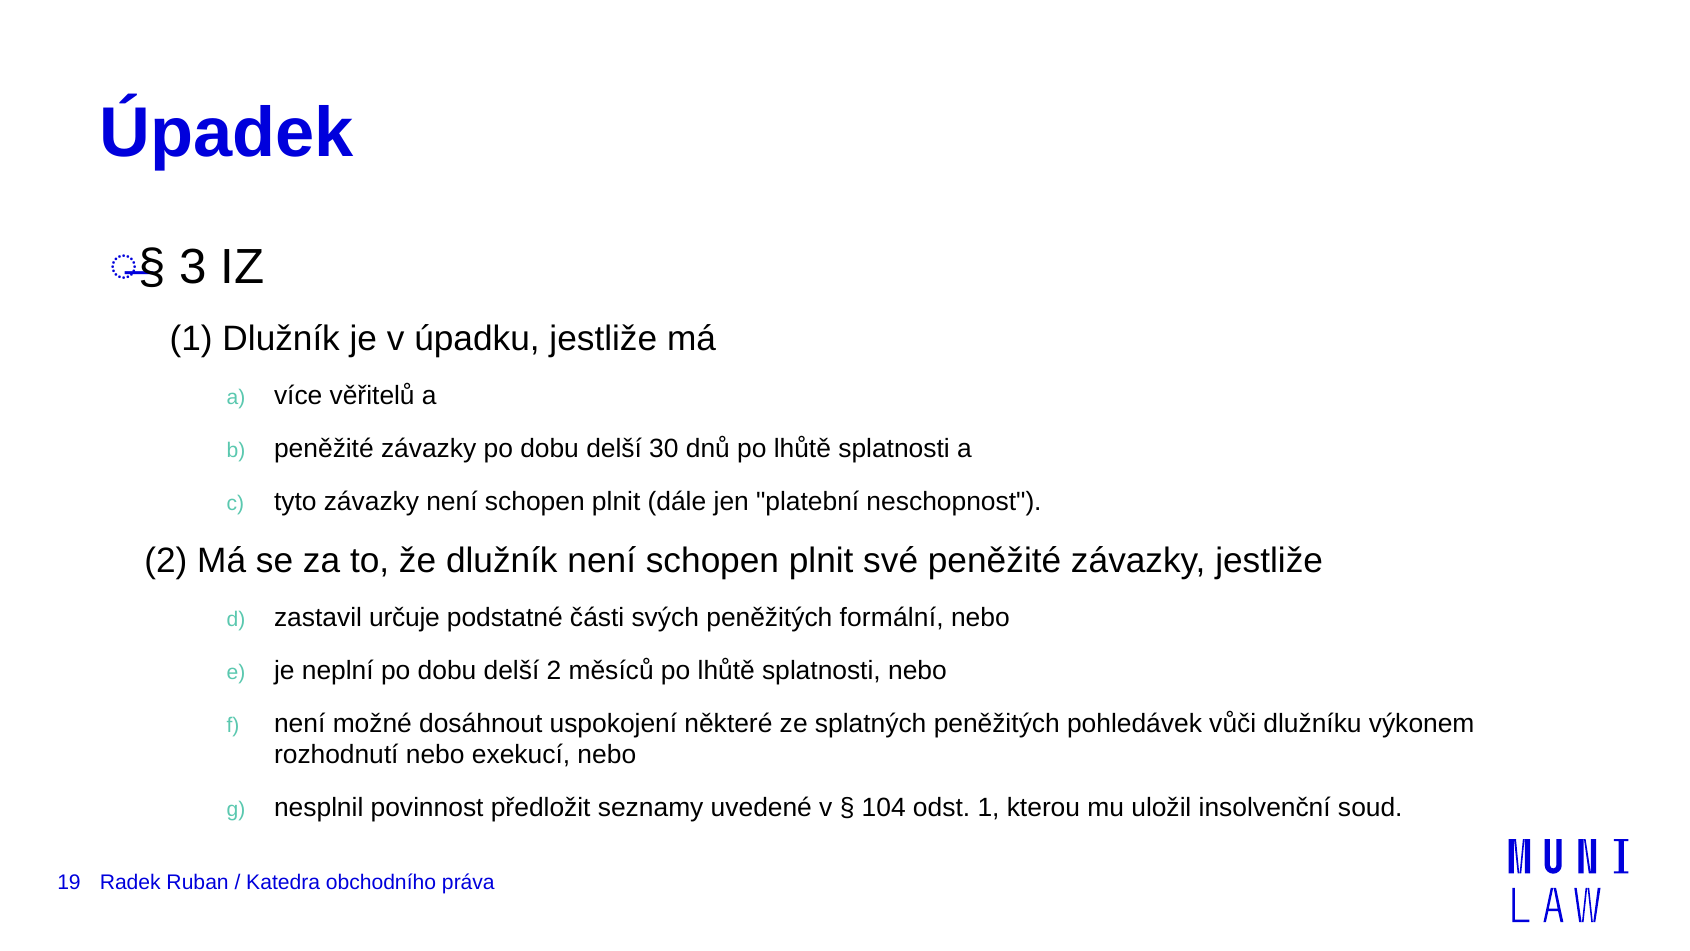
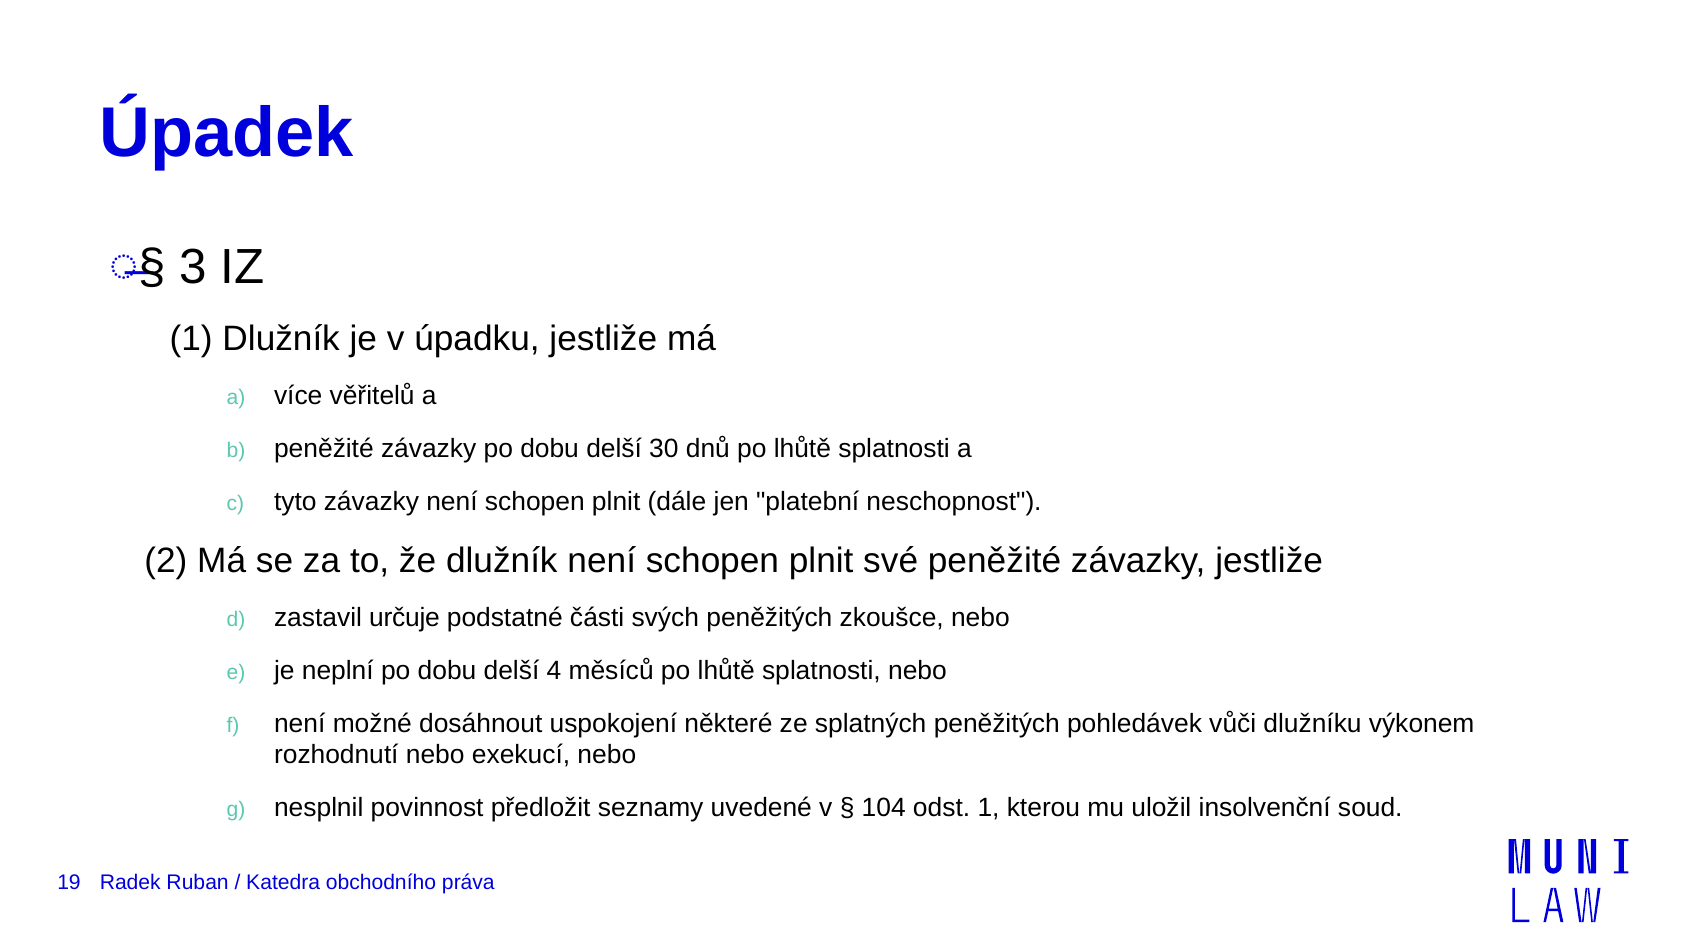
formální: formální -> zkoušce (892, 618)
delší 2: 2 -> 4 (554, 670)
